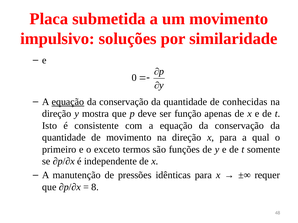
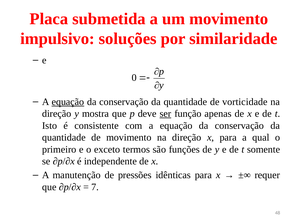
conhecidas: conhecidas -> vorticidade (245, 102)
ser underline: none -> present (165, 114)
8: 8 -> 7 (95, 187)
